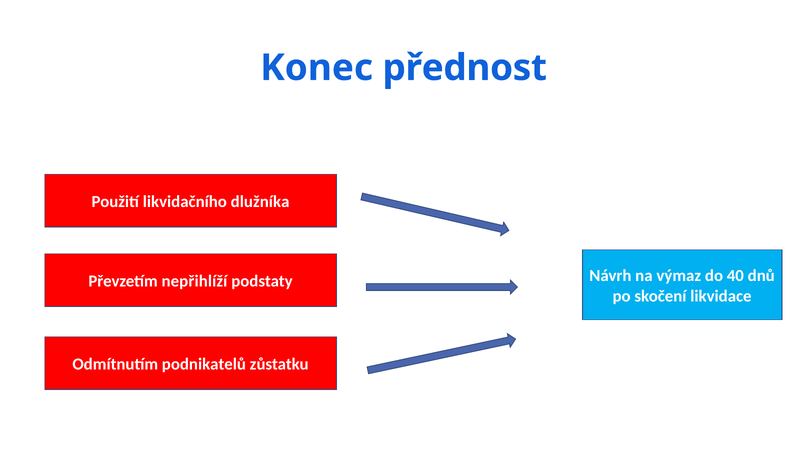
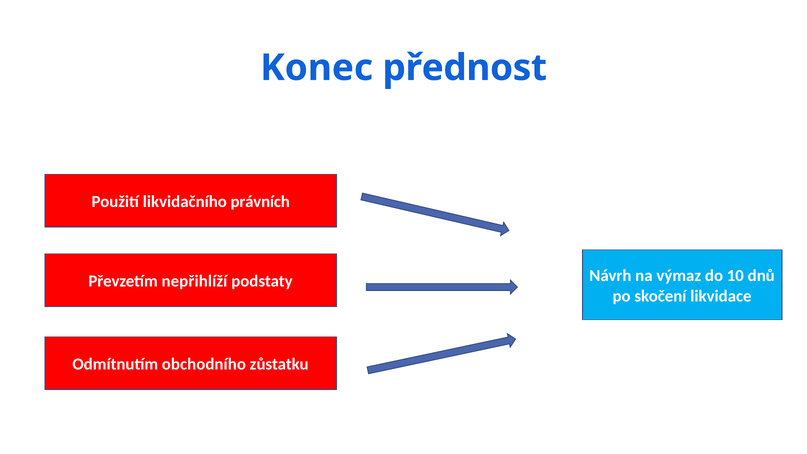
dlužníka: dlužníka -> právních (260, 202)
40: 40 -> 10 (735, 276)
podnikatelů: podnikatelů -> obchodního (204, 364)
